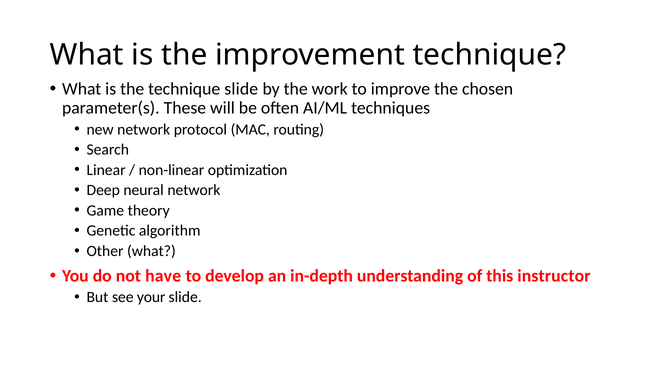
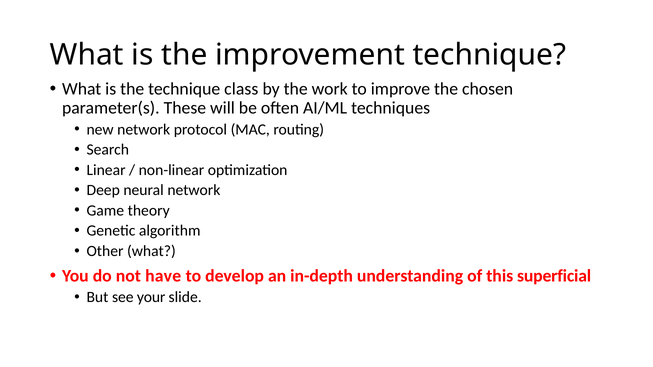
technique slide: slide -> class (241, 89)
instructor: instructor -> superficial (554, 276)
